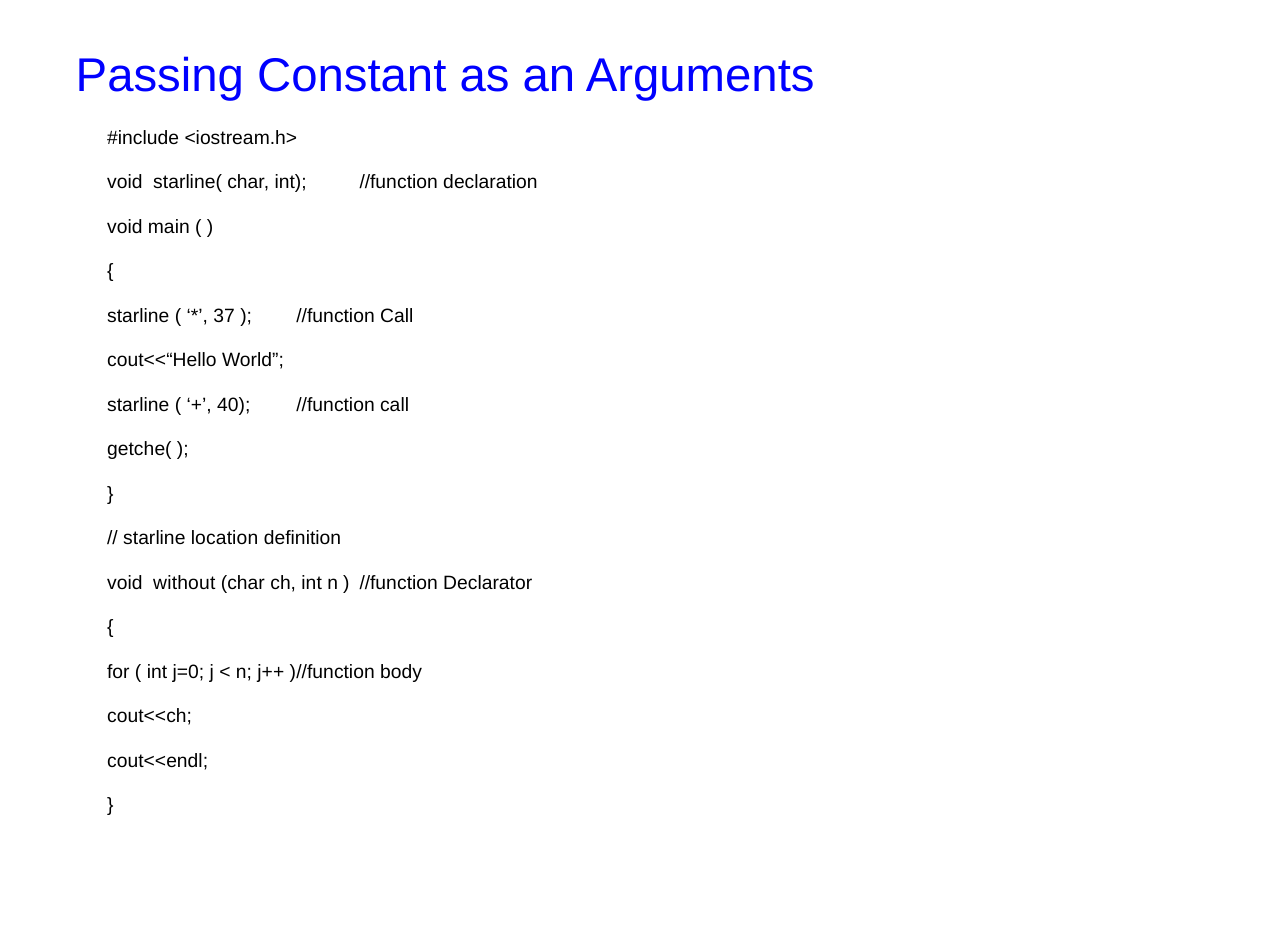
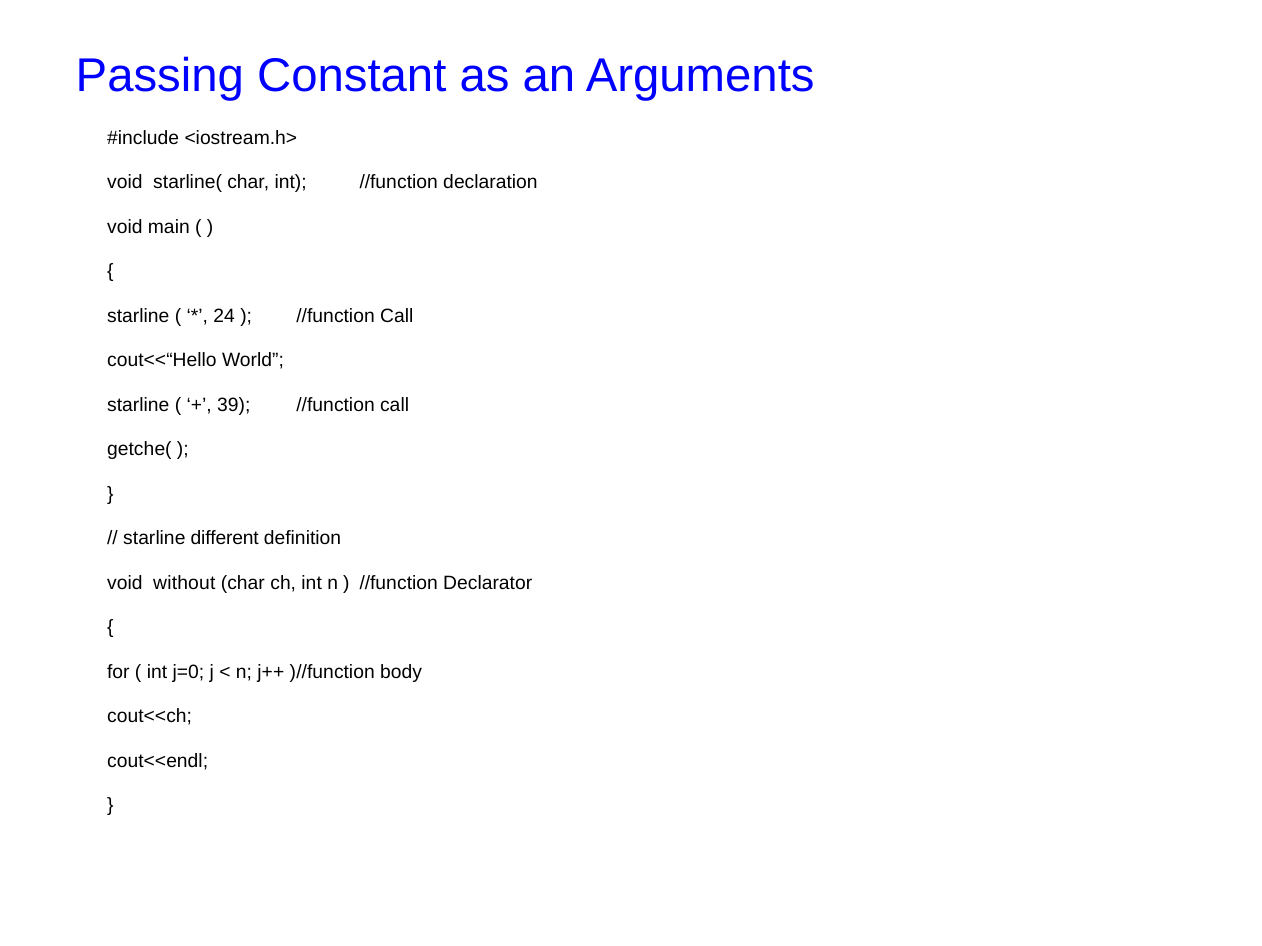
37: 37 -> 24 (224, 316)
40: 40 -> 39 (234, 405)
location: location -> different (225, 539)
